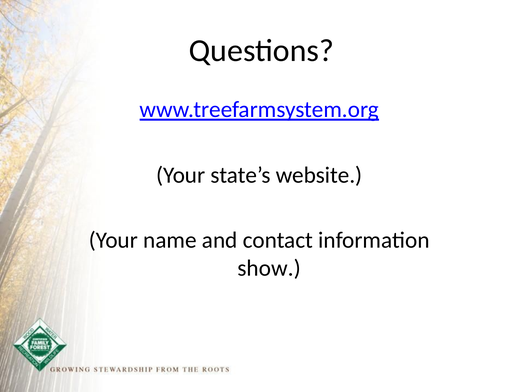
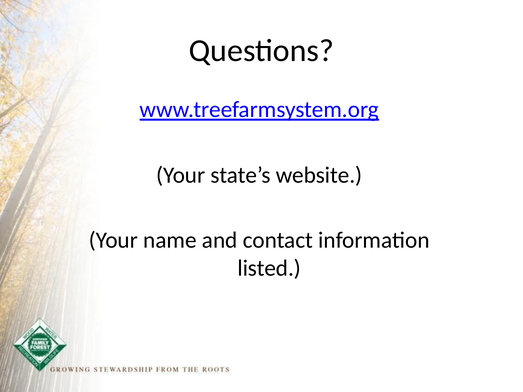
show: show -> listed (269, 268)
